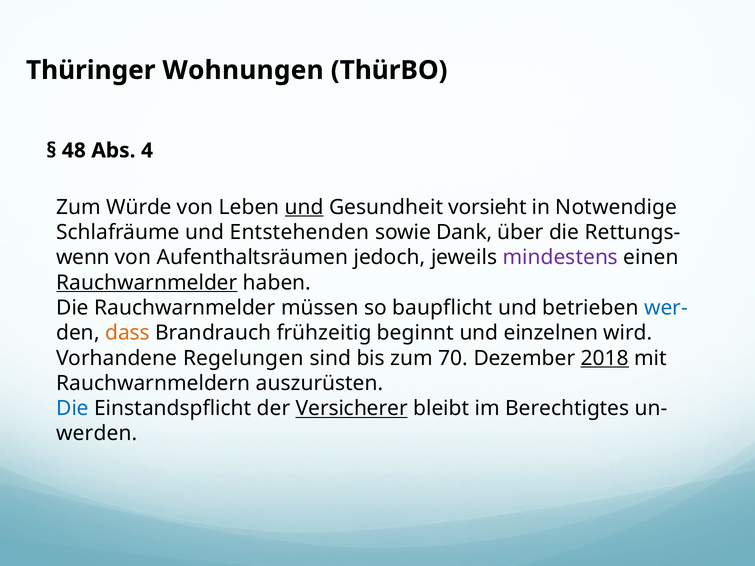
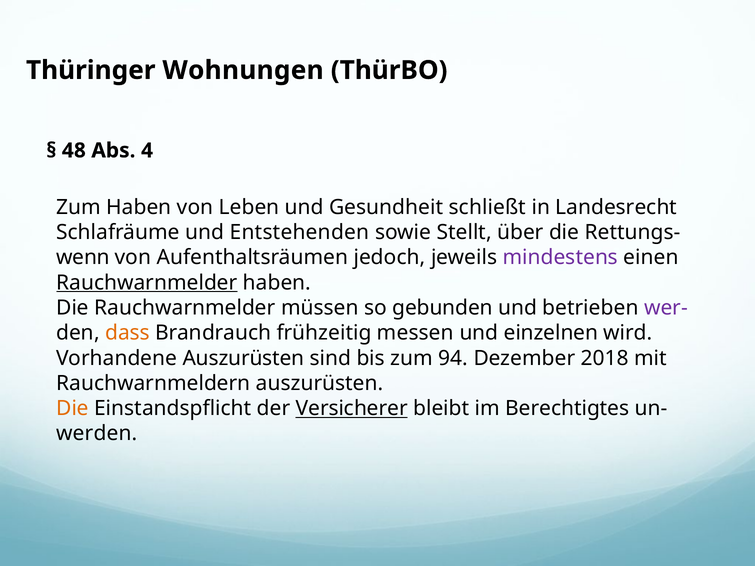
Zum Würde: Würde -> Haben (139, 207)
und underline: present -> none (304, 207)
vorsieht: vorsieht -> schließt (487, 207)
Notwendige: Notwendige -> Landesrecht (616, 207)
Dank: Dank -> Stellt (464, 232)
baupflicht: baupflicht -> gebunden (443, 308)
wer- colour: blue -> purple (666, 308)
beginnt: beginnt -> messen (415, 333)
Vorhandene Regelungen: Regelungen -> Auszurüsten (243, 358)
70: 70 -> 94 (453, 358)
2018 underline: present -> none (605, 358)
Die colour: blue -> orange (73, 409)
